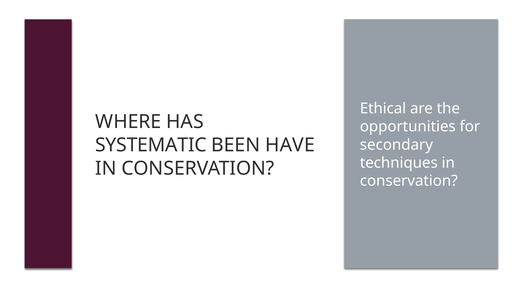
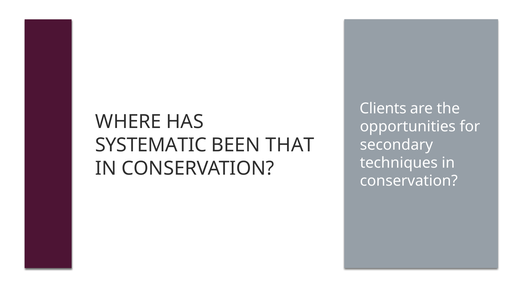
Ethical: Ethical -> Clients (383, 108)
HAVE: HAVE -> THAT (290, 145)
